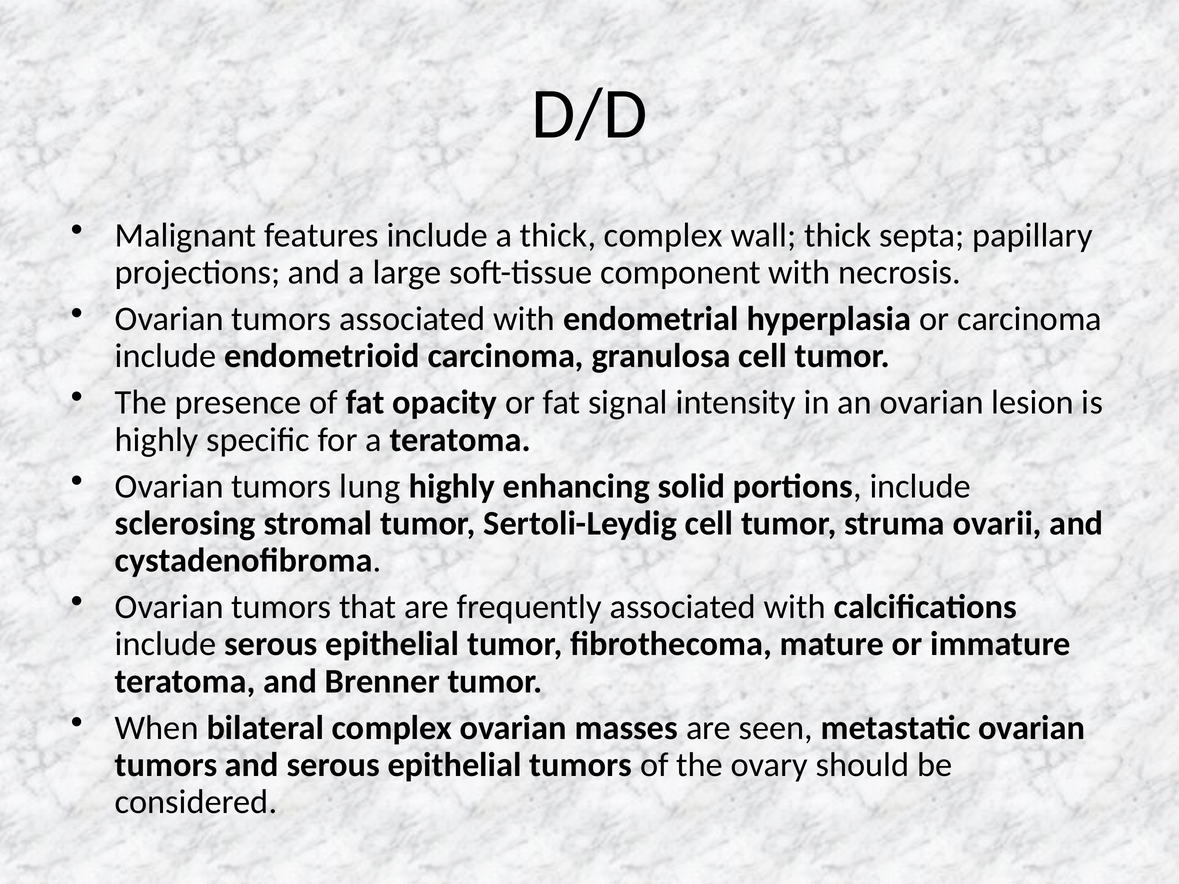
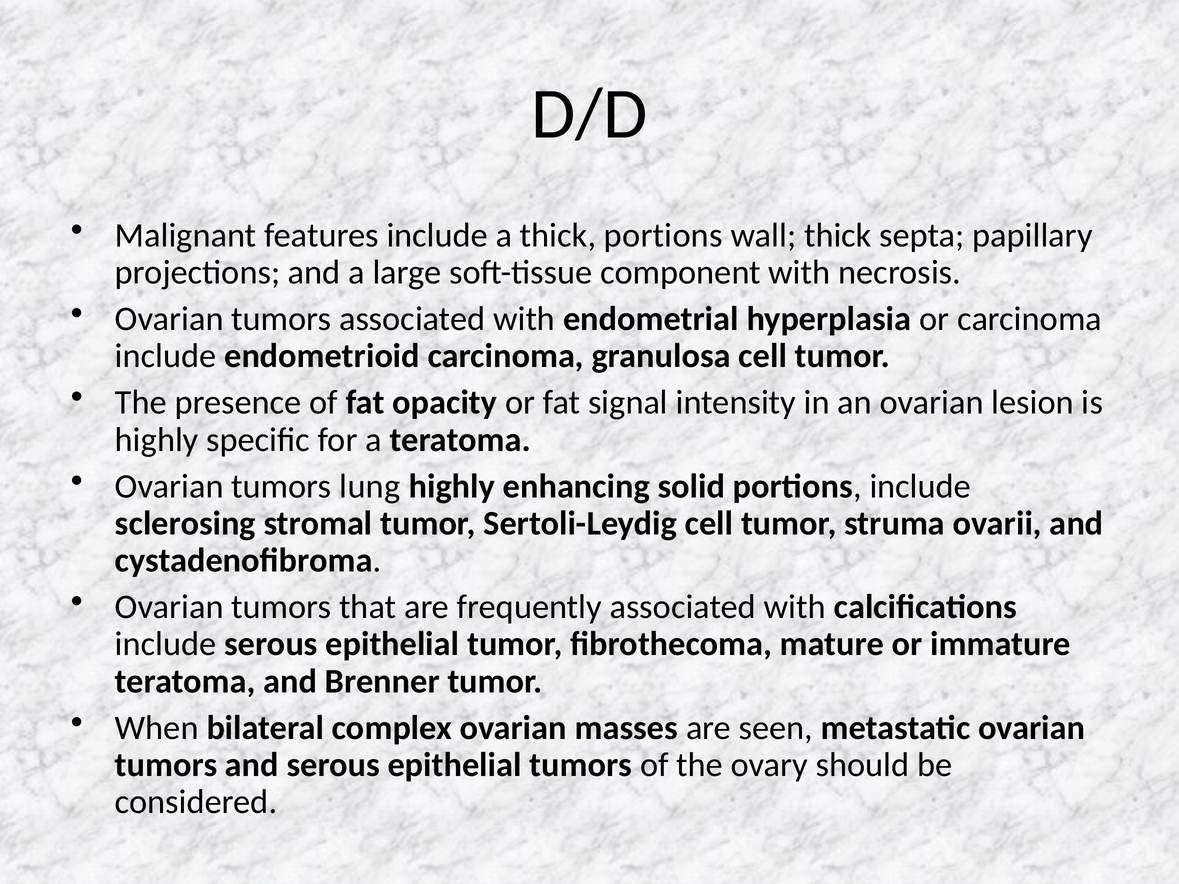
thick complex: complex -> portions (663, 235)
